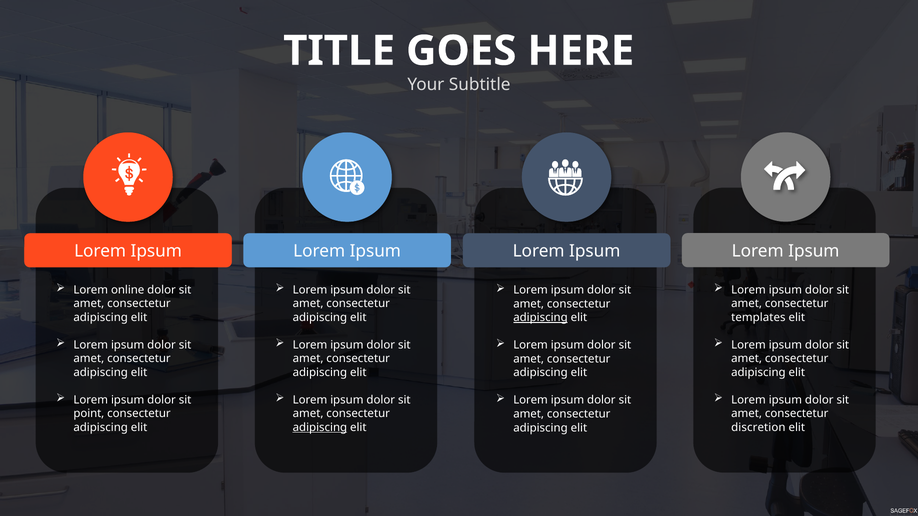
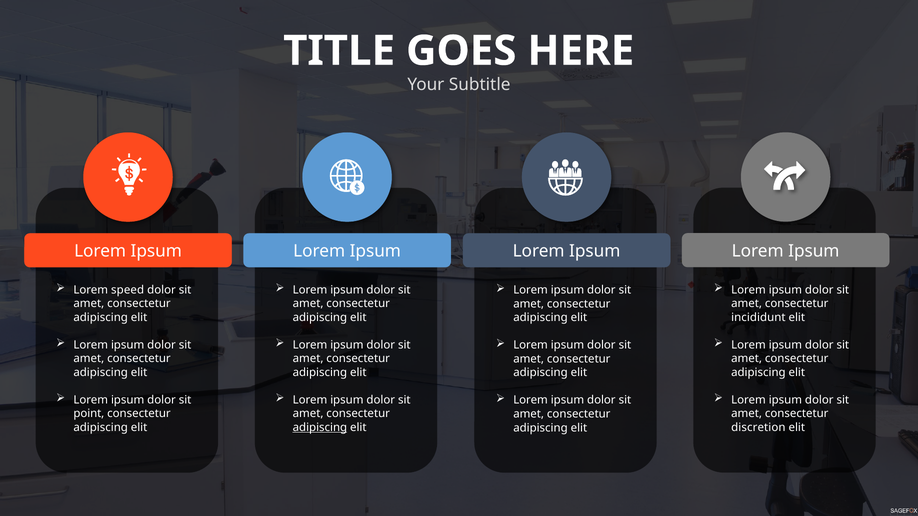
online: online -> speed (128, 290)
templates: templates -> incididunt (758, 318)
adipiscing underline: present -> none (540, 318)
